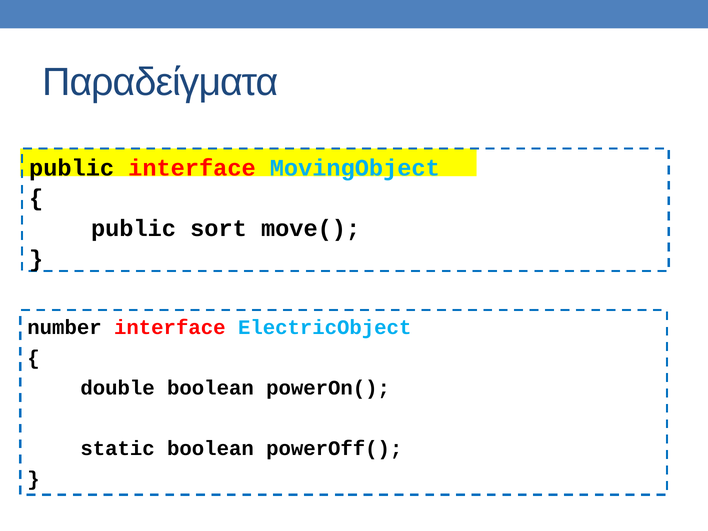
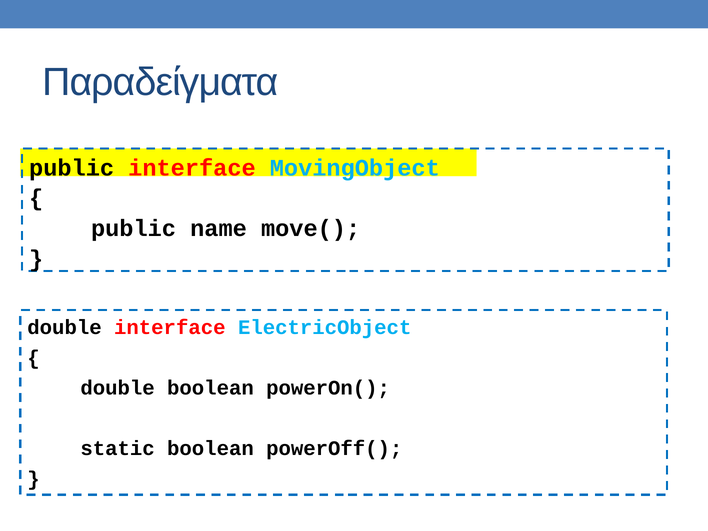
sort: sort -> name (219, 229)
number: number -> double (65, 327)
